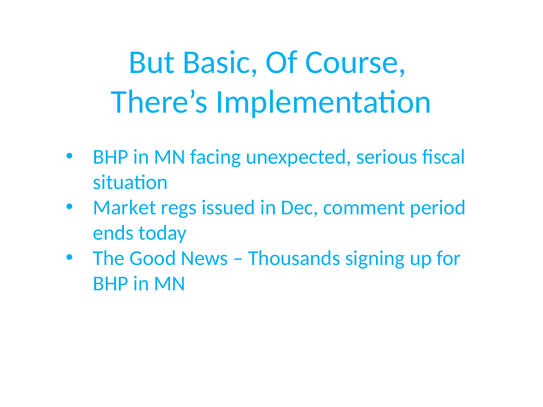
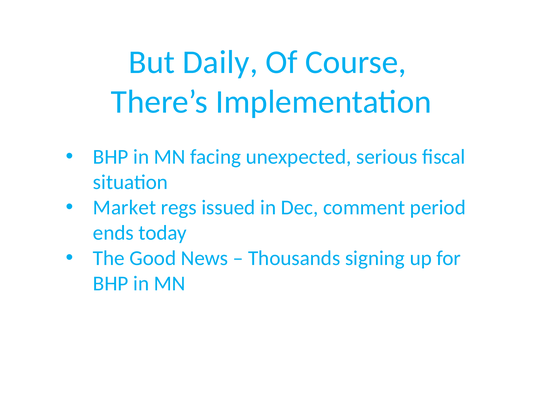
Basic: Basic -> Daily (220, 62)
